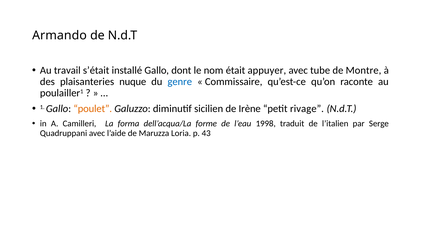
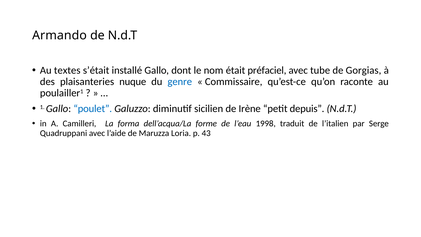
travail: travail -> textes (67, 70)
appuyer: appuyer -> préfaciel (267, 70)
Montre: Montre -> Gorgias (364, 70)
poulet colour: orange -> blue (93, 109)
rivage: rivage -> depuis (307, 109)
